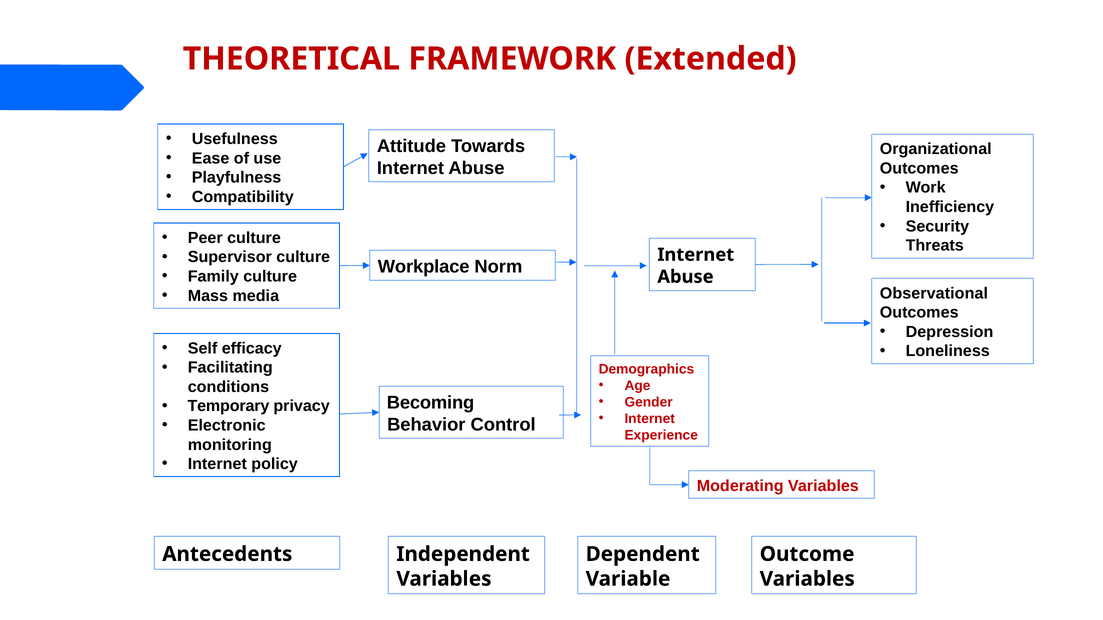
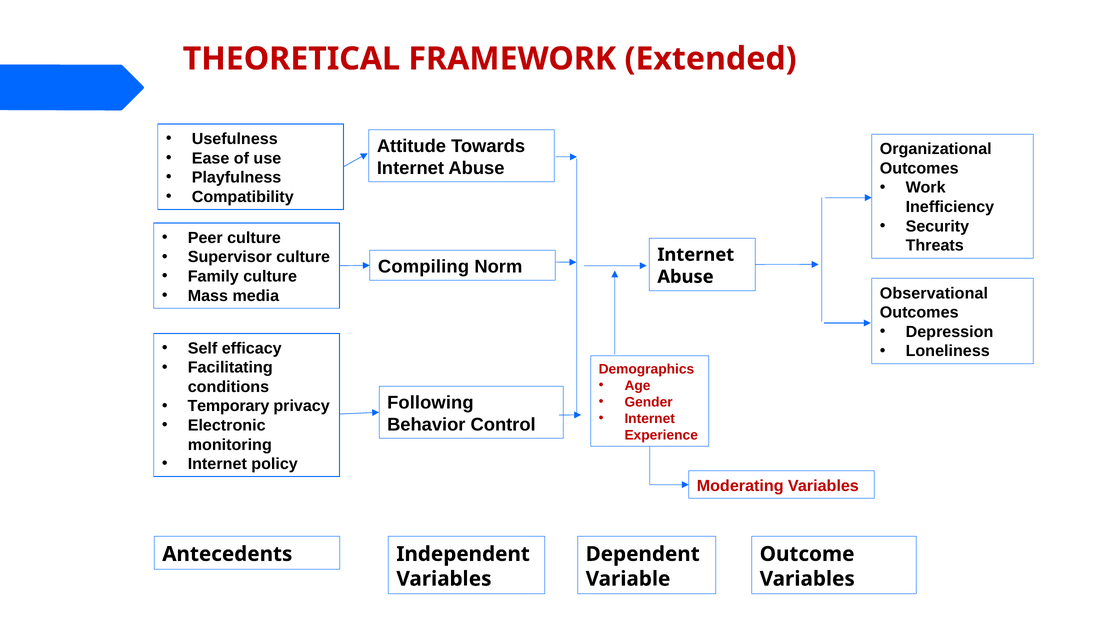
Workplace: Workplace -> Compiling (424, 267)
Becoming: Becoming -> Following (430, 403)
